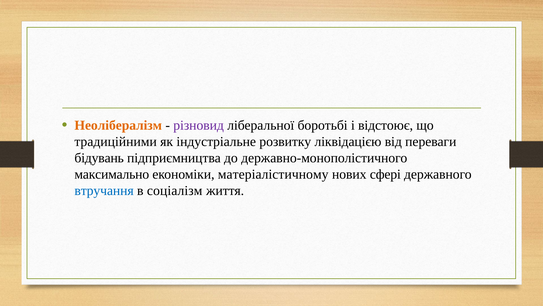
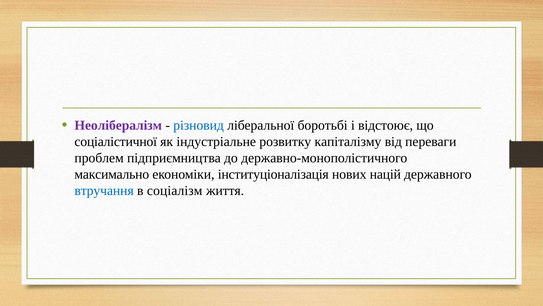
Неолібералізм colour: orange -> purple (118, 125)
різновид colour: purple -> blue (199, 125)
традиційними: традиційними -> соціалістичної (116, 141)
ліквідацією: ліквідацією -> капіталізму (348, 141)
бідувань: бідувань -> проблем (99, 158)
матеріалістичному: матеріалістичному -> інституціоналізація (273, 174)
сфері: сфері -> націй (385, 174)
